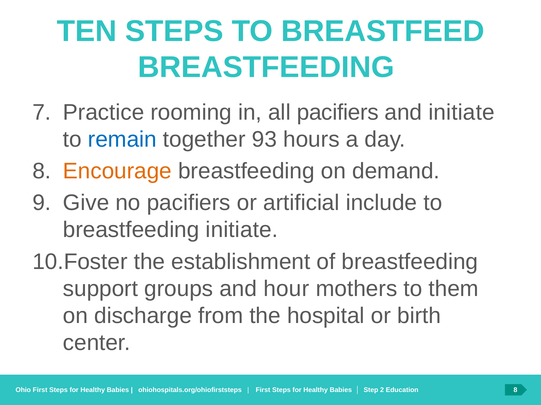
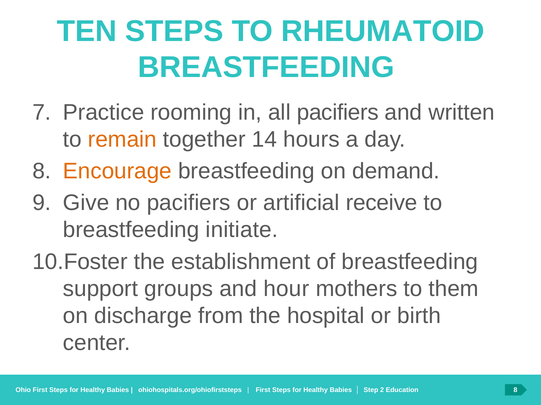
BREASTFEED: BREASTFEED -> RHEUMATOID (383, 31)
and initiate: initiate -> written (462, 112)
remain colour: blue -> orange (122, 140)
93: 93 -> 14 (264, 140)
include: include -> receive (382, 203)
